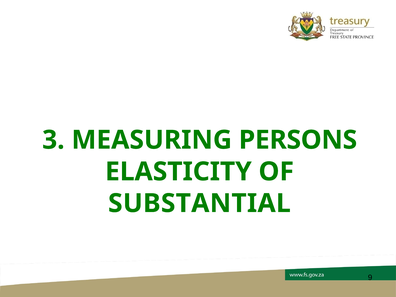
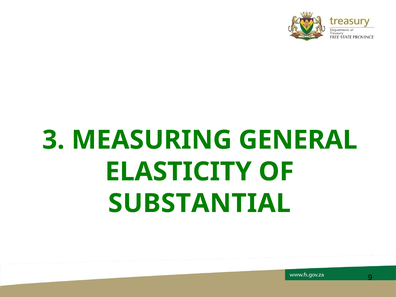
PERSONS: PERSONS -> GENERAL (298, 140)
